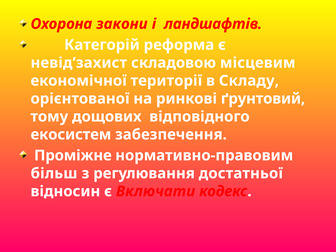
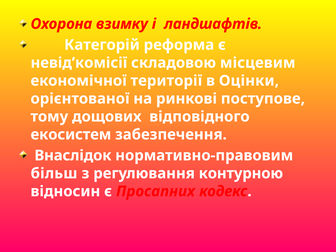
закони: закони -> взимку (122, 24)
невід’захист: невід’захист -> невід’комісії (79, 63)
Складу: Складу -> Оцінки (249, 81)
ґрунтовий: ґрунтовий -> поступове (263, 99)
Проміжне: Проміжне -> Внаслідок (73, 155)
достатньої: достатньої -> контурною (241, 173)
Включати: Включати -> Просапних (156, 191)
